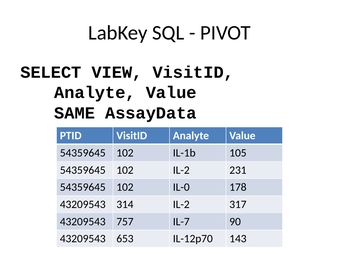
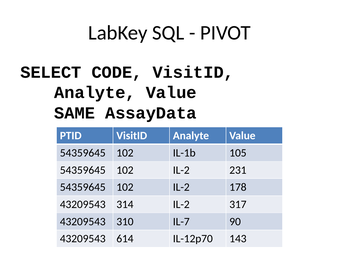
VIEW: VIEW -> CODE (117, 72)
IL-0: IL-0 -> IL-2 (181, 187)
757: 757 -> 310 (125, 222)
653: 653 -> 614 (125, 239)
